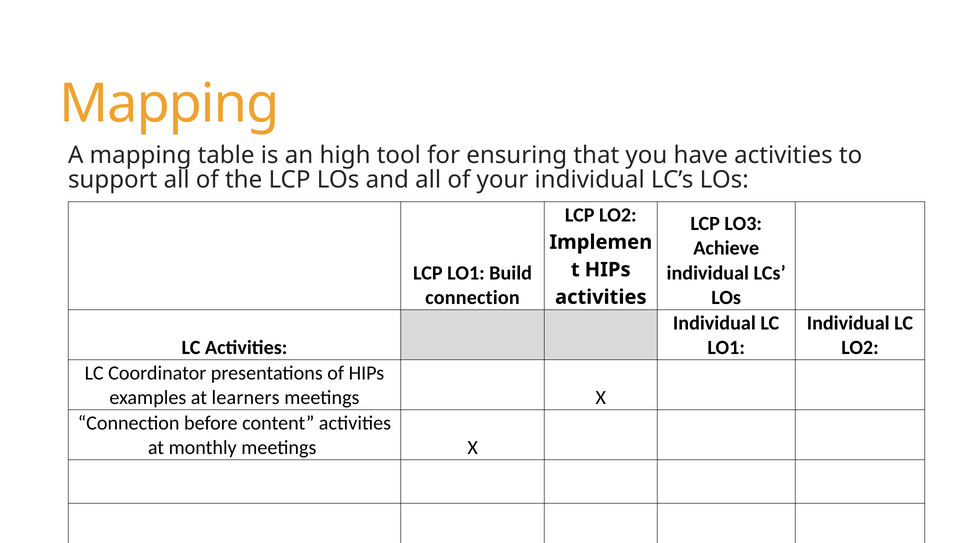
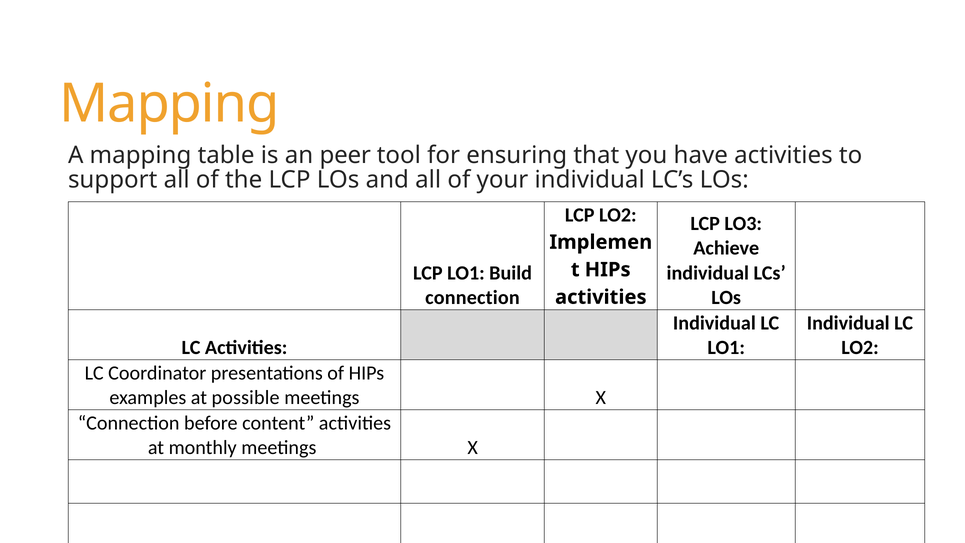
high: high -> peer (345, 155)
learners: learners -> possible (246, 398)
